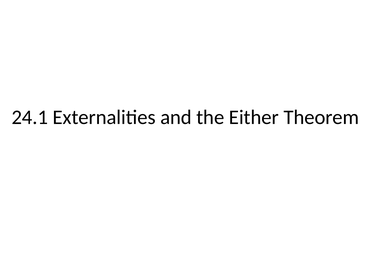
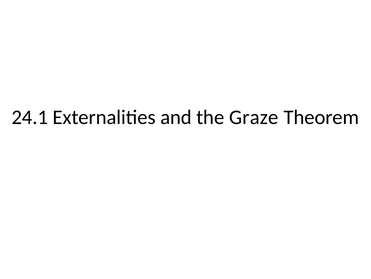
Either: Either -> Graze (254, 117)
